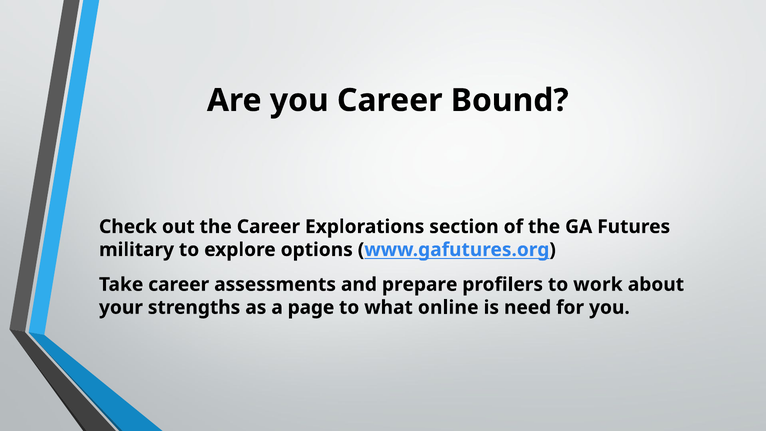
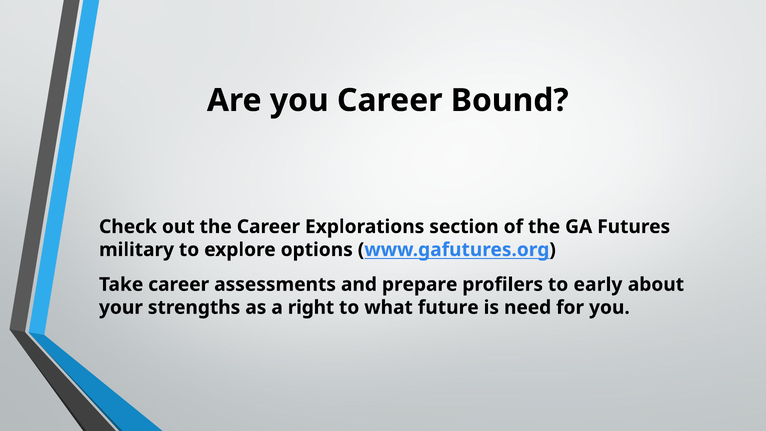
work: work -> early (598, 284)
page: page -> right (311, 307)
online: online -> future (448, 307)
